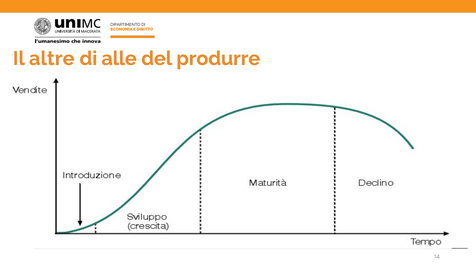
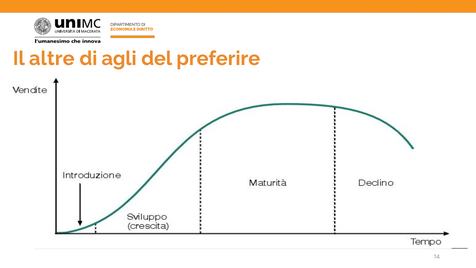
alle: alle -> agli (119, 58)
produrre: produrre -> preferire (218, 58)
